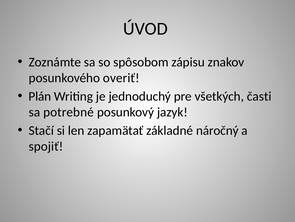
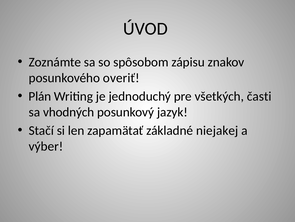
potrebné: potrebné -> vhodných (69, 112)
náročný: náročný -> niejakej (217, 130)
spojiť: spojiť -> výber (46, 146)
